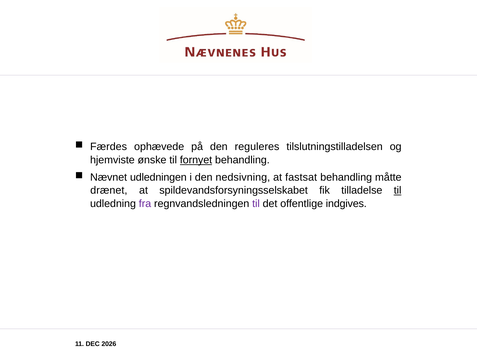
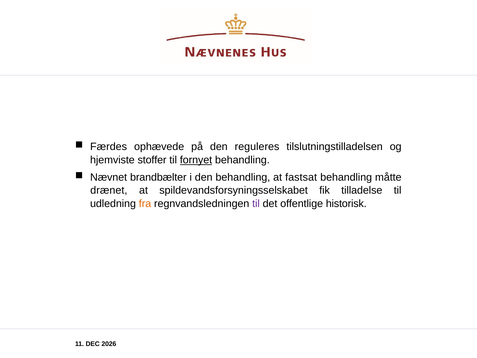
ønske: ønske -> stoffer (152, 160)
udledningen: udledningen -> brandbælter (158, 177)
den nedsivning: nedsivning -> behandling (243, 177)
til underline: present -> none (398, 190)
fra colour: purple -> orange (145, 204)
indgives: indgives -> historisk (346, 204)
